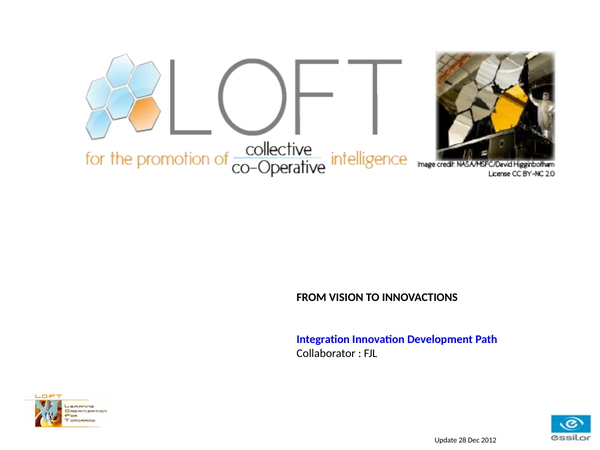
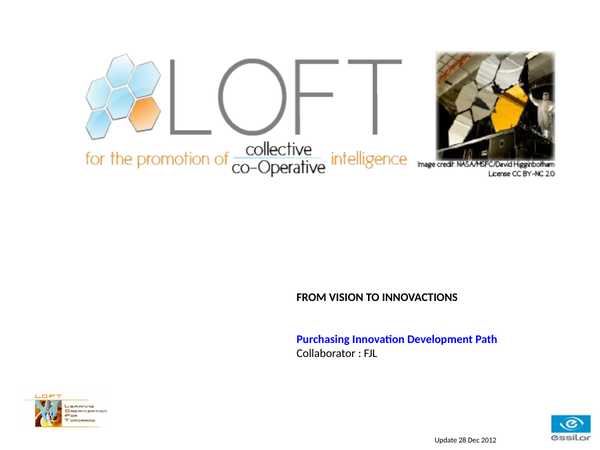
Integration: Integration -> Purchasing (323, 339)
